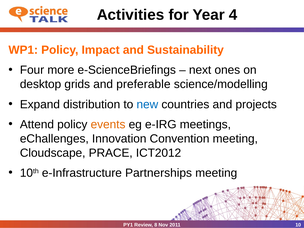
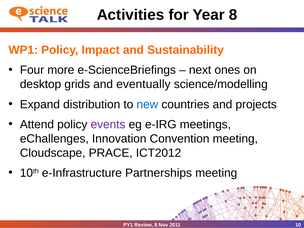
Year 4: 4 -> 8 (233, 15)
preferable: preferable -> eventually (143, 84)
events colour: orange -> purple (108, 124)
